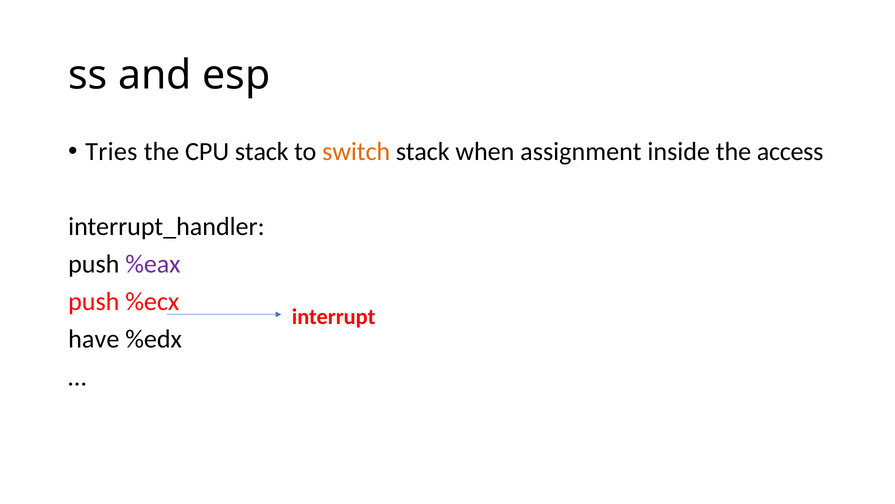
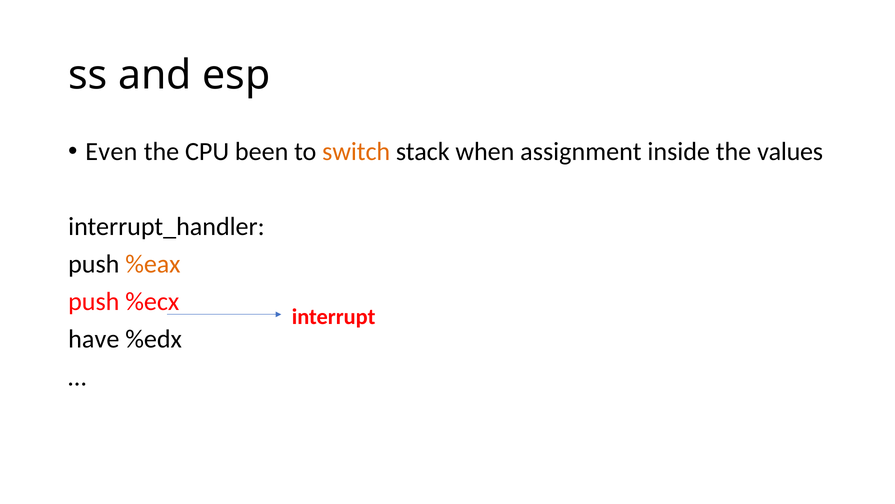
Tries: Tries -> Even (111, 151)
CPU stack: stack -> been (262, 151)
access: access -> values (790, 151)
%eax colour: purple -> orange (153, 264)
